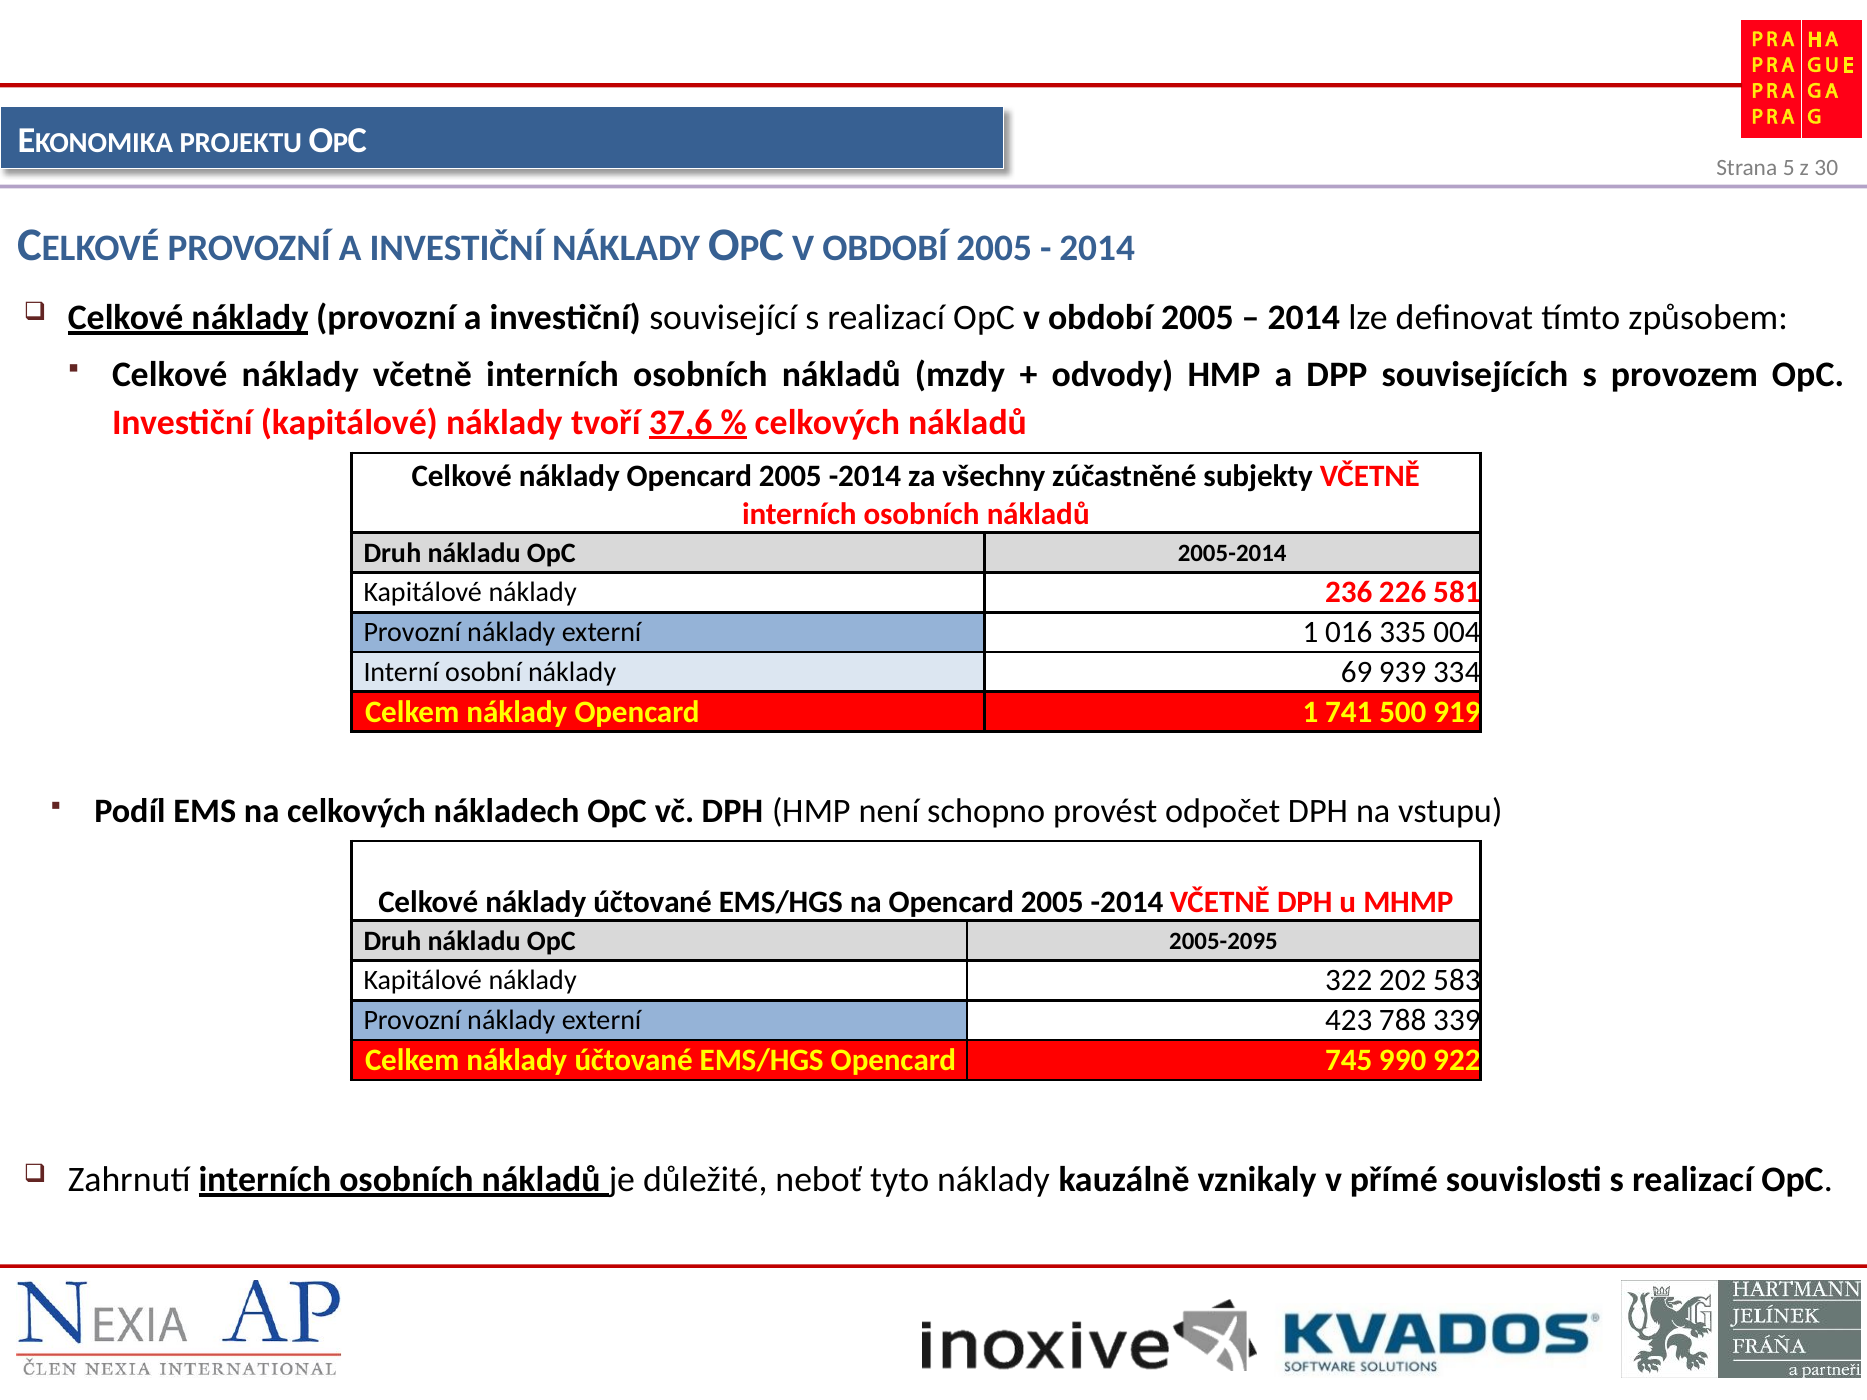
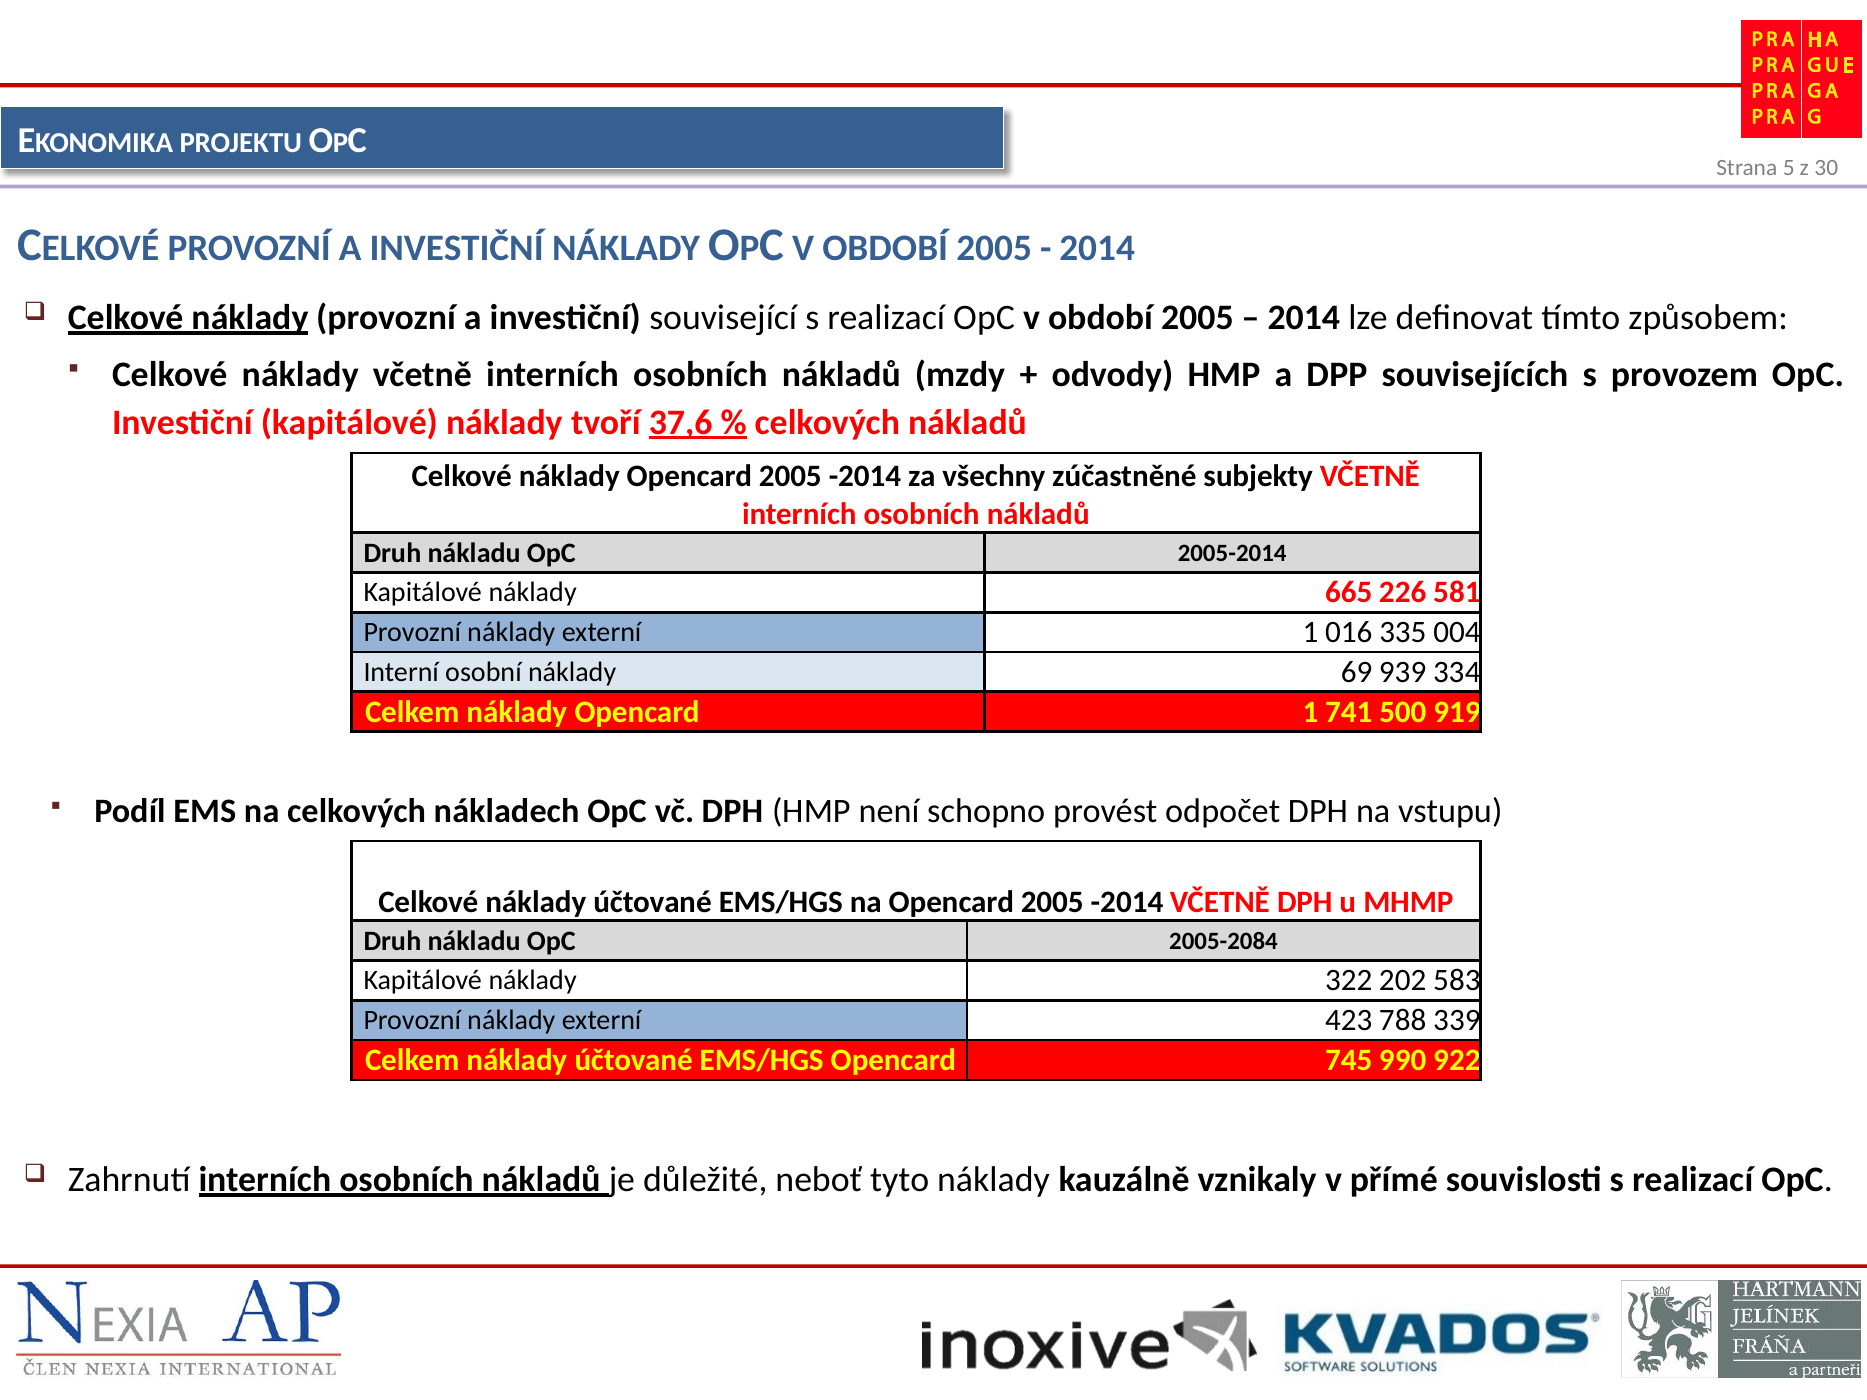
236: 236 -> 665 (1349, 593)
2005-2095: 2005-2095 -> 2005-2084 (1223, 941)
